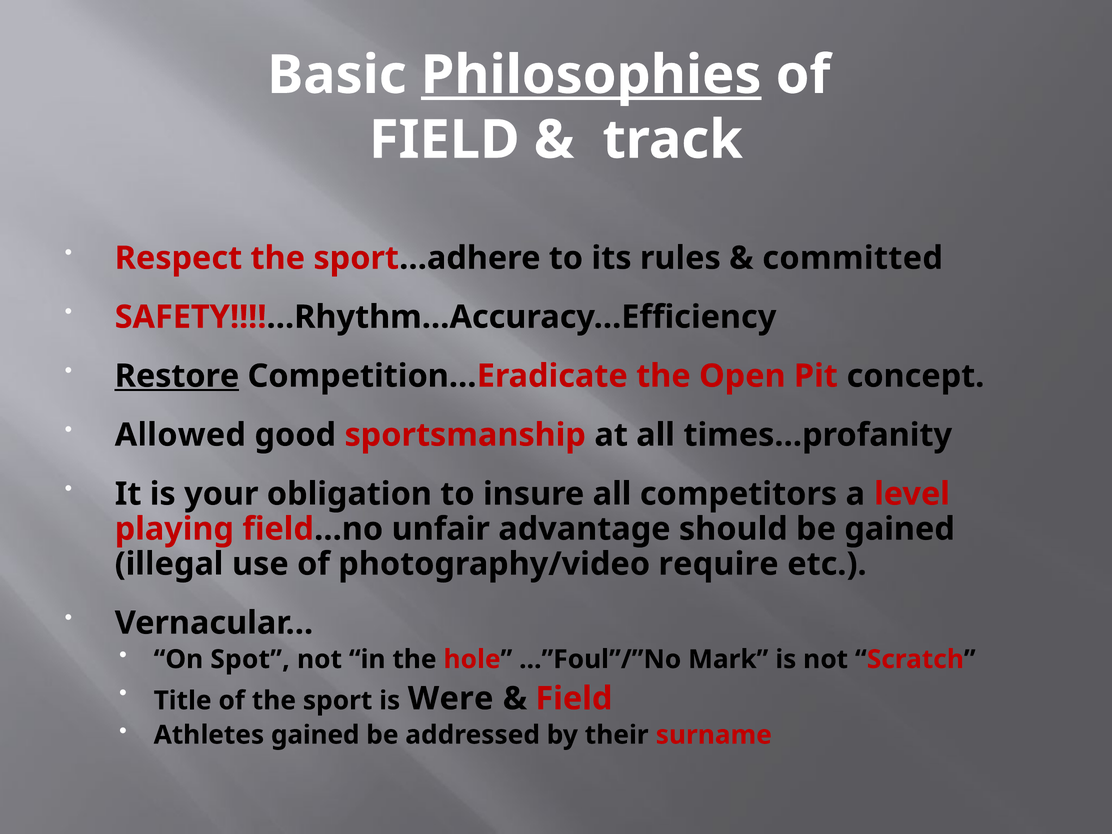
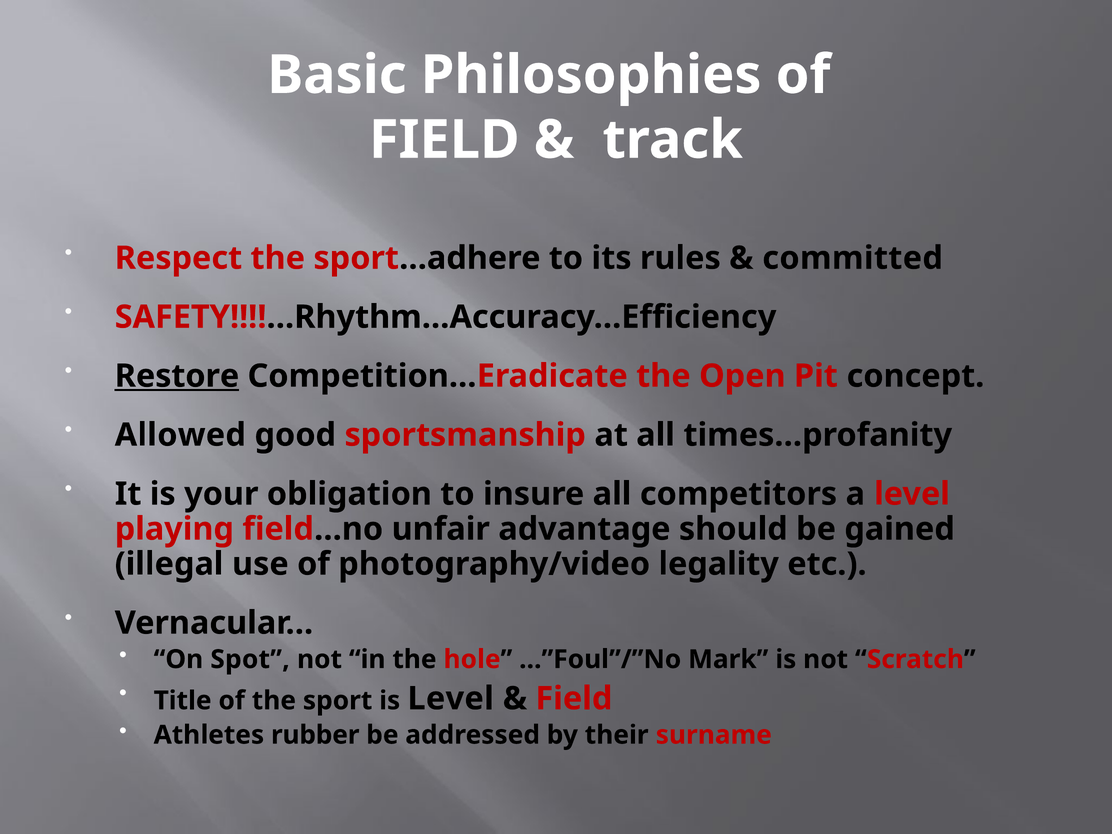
Philosophies underline: present -> none (591, 75)
require: require -> legality (719, 564)
is Were: Were -> Level (451, 699)
Athletes gained: gained -> rubber (315, 735)
